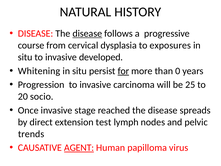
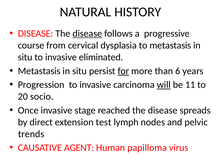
to exposures: exposures -> metastasis (170, 45)
developed: developed -> eliminated (101, 57)
Whitening: Whitening -> Metastasis (39, 71)
0: 0 -> 6 (178, 71)
will underline: none -> present (164, 85)
25: 25 -> 11 (190, 85)
AGENT underline: present -> none (79, 148)
